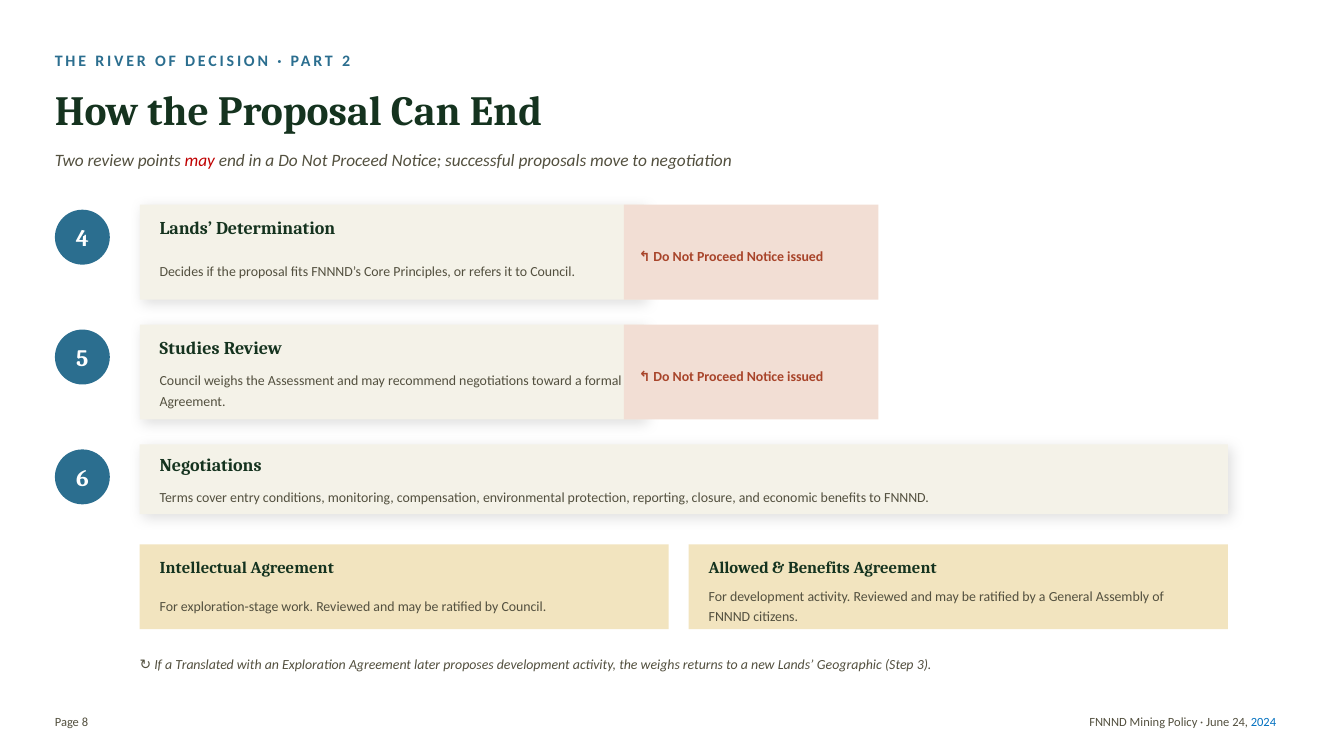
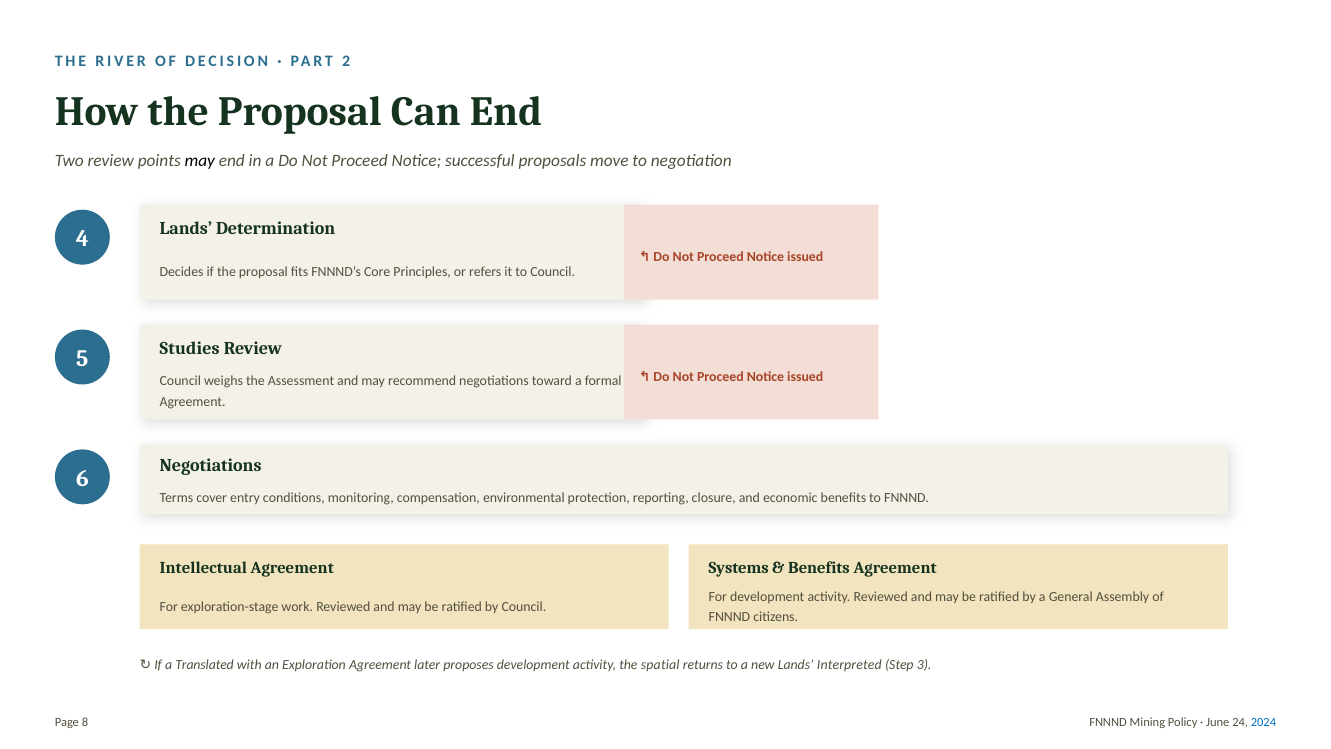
may colour: red -> black (200, 161)
Allowed: Allowed -> Systems (739, 568)
the weighs: weighs -> spatial (660, 665)
Geographic: Geographic -> Interpreted (849, 665)
